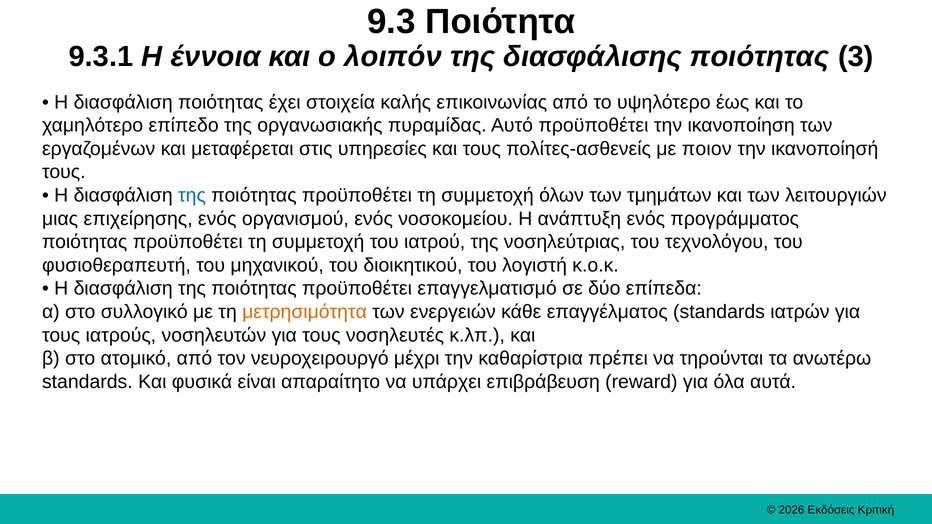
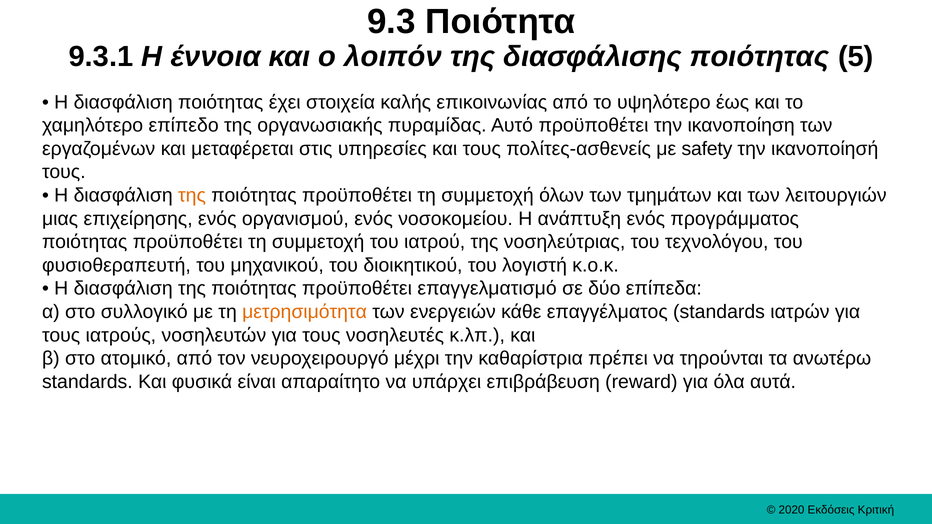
3: 3 -> 5 (856, 57)
ποιον: ποιον -> safety (707, 149)
της colour: blue -> orange (192, 195)
2026: 2026 -> 2020 (792, 510)
